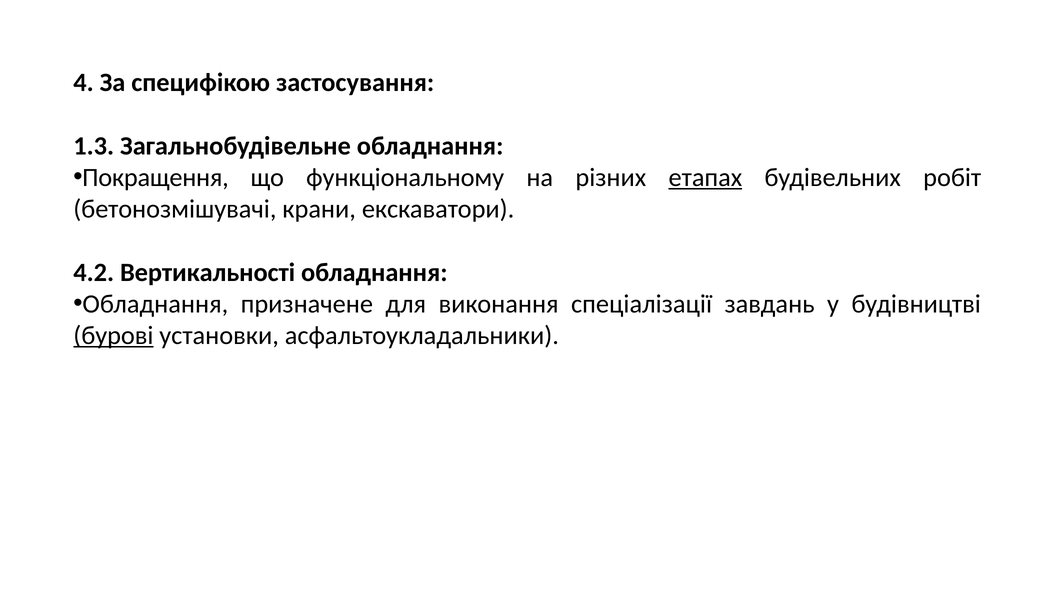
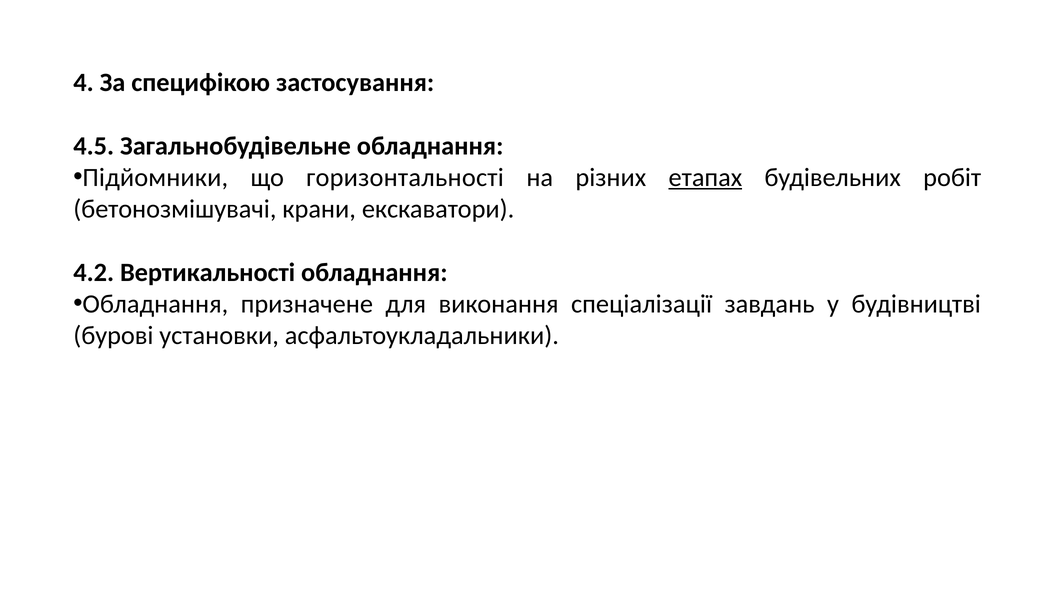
1.3: 1.3 -> 4.5 (94, 146)
Покращення: Покращення -> Підйомники (155, 178)
функціональному: функціональному -> горизонтальності (405, 178)
бурові underline: present -> none (113, 336)
